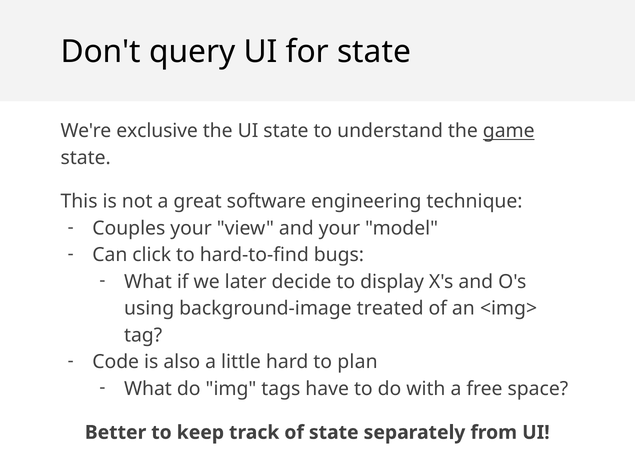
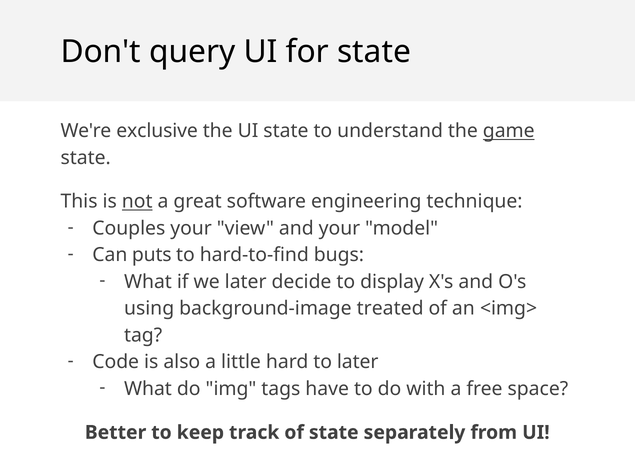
not underline: none -> present (137, 202)
click: click -> puts (152, 255)
to plan: plan -> later (358, 362)
